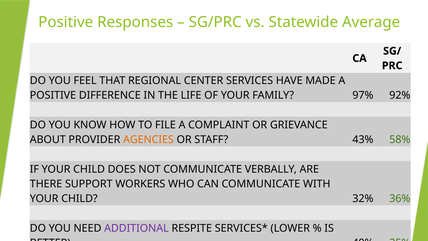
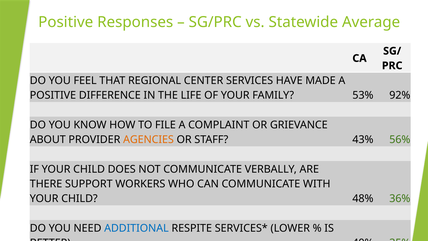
97%: 97% -> 53% (363, 95)
58%: 58% -> 56% (400, 139)
32%: 32% -> 48% (363, 198)
ADDITIONAL colour: purple -> blue (136, 228)
